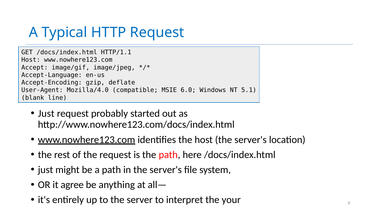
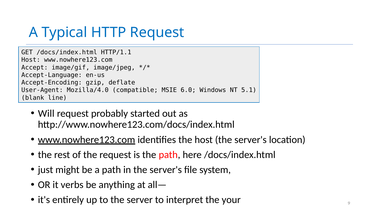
Just: Just -> Will (46, 113)
agree: agree -> verbs (72, 185)
